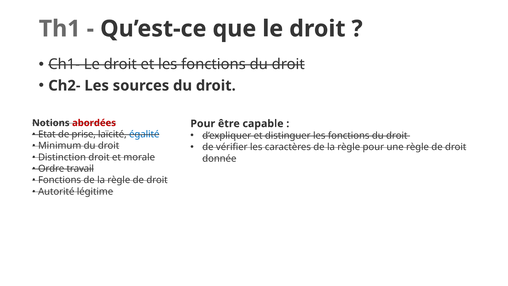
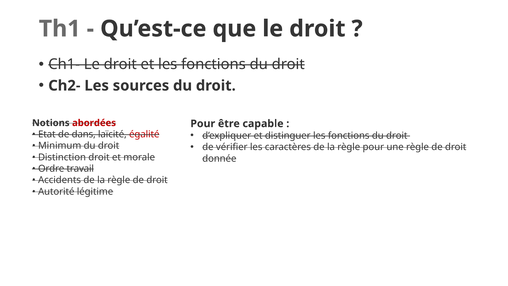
prise: prise -> dans (84, 134)
égalité colour: blue -> red (144, 134)
Fonctions: Fonctions -> Accidents (60, 180)
